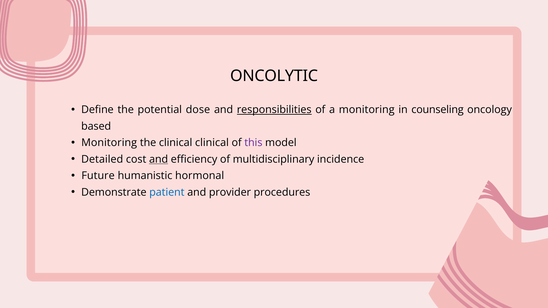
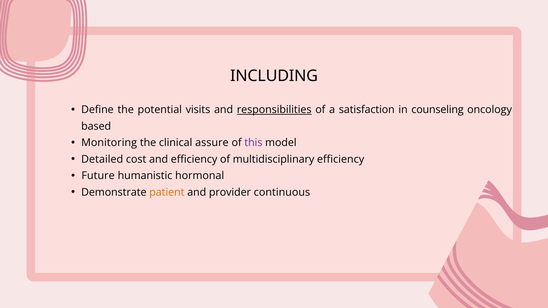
ONCOLYTIC: ONCOLYTIC -> INCLUDING (274, 76)
dose: dose -> visits (198, 110)
a monitoring: monitoring -> satisfaction (367, 110)
clinical clinical: clinical -> assure (212, 143)
and underline: present -> none (159, 159)
multidisciplinary incidence: incidence -> efficiency (341, 159)
patient colour: blue -> orange (167, 192)
procedures: procedures -> continuous (282, 192)
